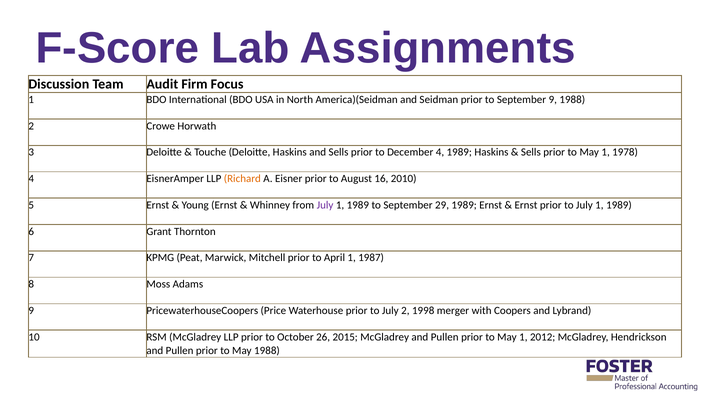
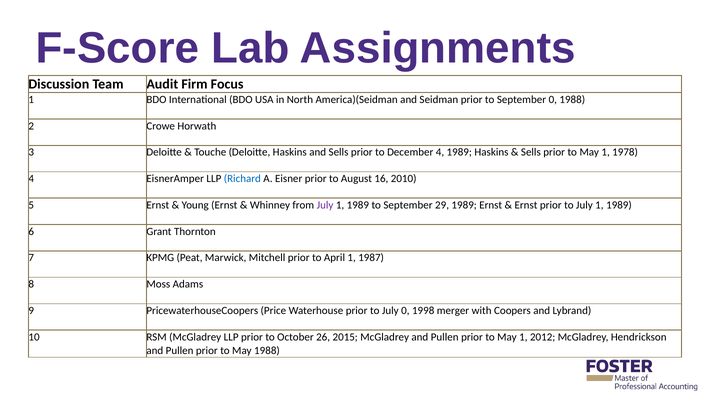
September 9: 9 -> 0 (553, 100)
Richard colour: orange -> blue (242, 179)
July 2: 2 -> 0 (405, 311)
